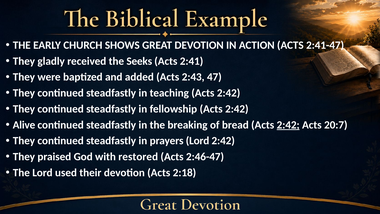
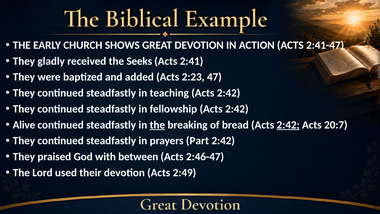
2:43: 2:43 -> 2:23 (193, 77)
the underline: none -> present (157, 125)
prayers Lord: Lord -> Part (197, 141)
restored: restored -> between (138, 157)
2:18: 2:18 -> 2:49 (184, 172)
